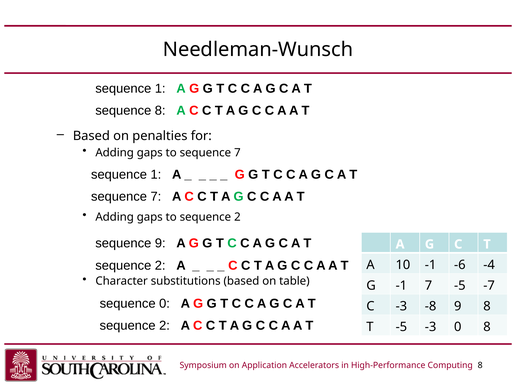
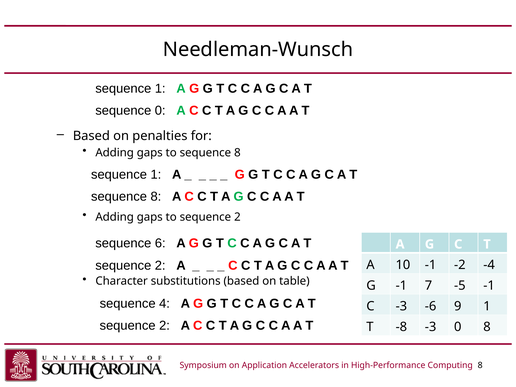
sequence 8: 8 -> 0 (160, 111)
to sequence 7: 7 -> 8 (237, 153)
7: 7 -> 8 (156, 197)
sequence 9: 9 -> 6 (160, 243)
-6: -6 -> -2 (460, 265)
-5 -7: -7 -> -1 (489, 286)
sequence 0: 0 -> 4 (165, 304)
-8: -8 -> -6 (431, 306)
9 8: 8 -> 1 (487, 306)
T -5: -5 -> -8 (401, 327)
